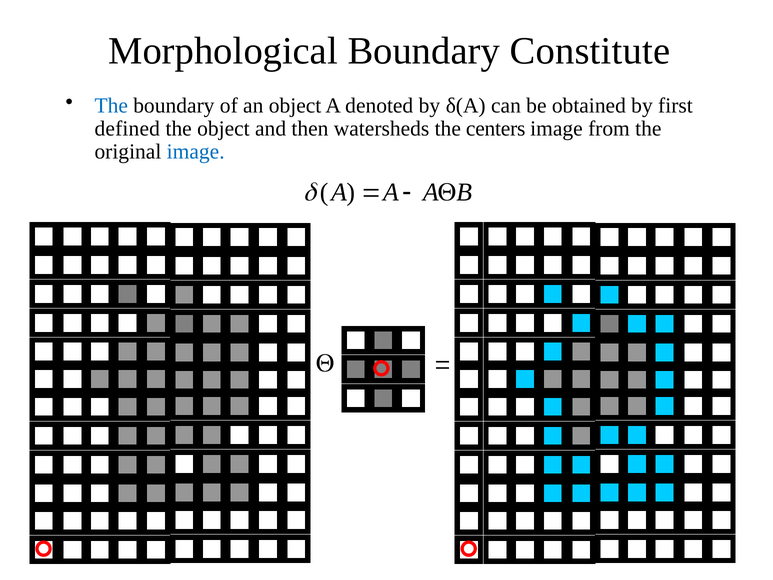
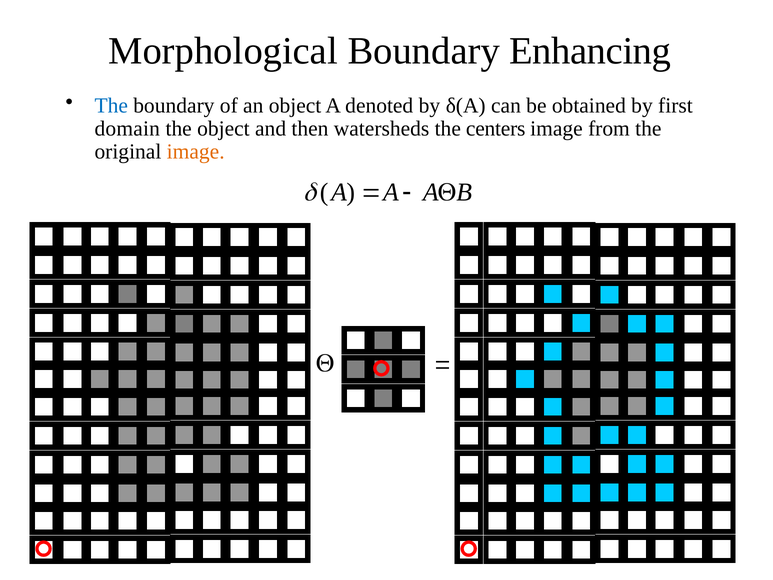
Constitute: Constitute -> Enhancing (590, 51)
defined: defined -> domain (127, 129)
image colour: blue -> orange (196, 152)
